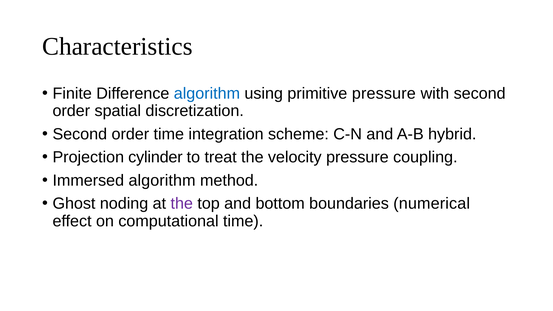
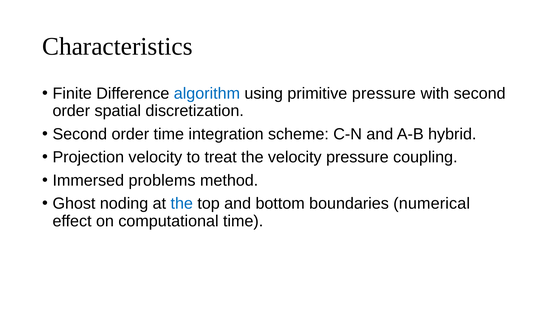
Projection cylinder: cylinder -> velocity (155, 157)
Immersed algorithm: algorithm -> problems (162, 180)
the colour: purple -> blue (182, 204)
